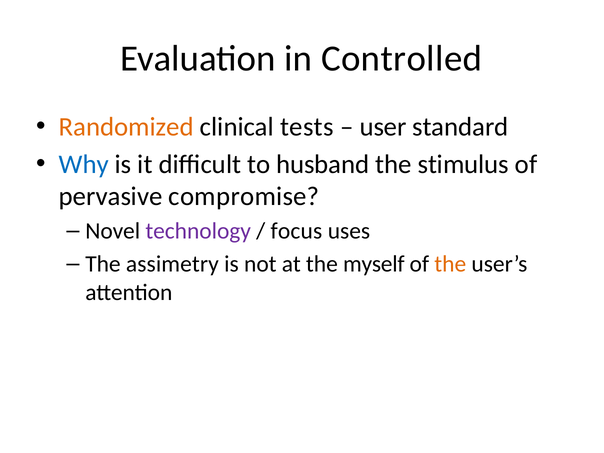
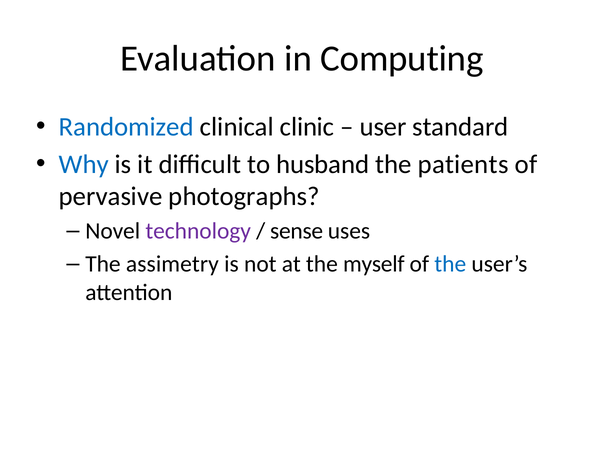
Controlled: Controlled -> Computing (402, 58)
Randomized colour: orange -> blue (126, 127)
tests: tests -> clinic (307, 127)
stimulus: stimulus -> patients (463, 164)
compromise: compromise -> photographs (244, 197)
focus: focus -> sense (297, 231)
the colour: orange -> blue (450, 264)
